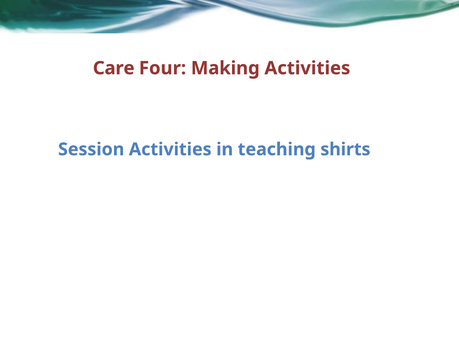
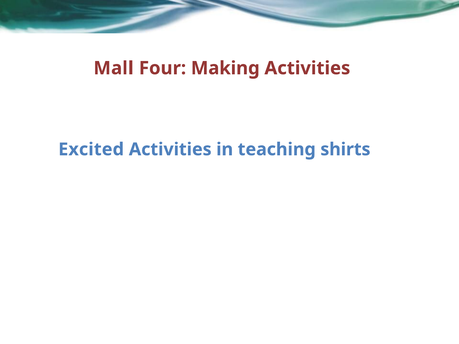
Care: Care -> Mall (113, 68)
Session: Session -> Excited (91, 149)
